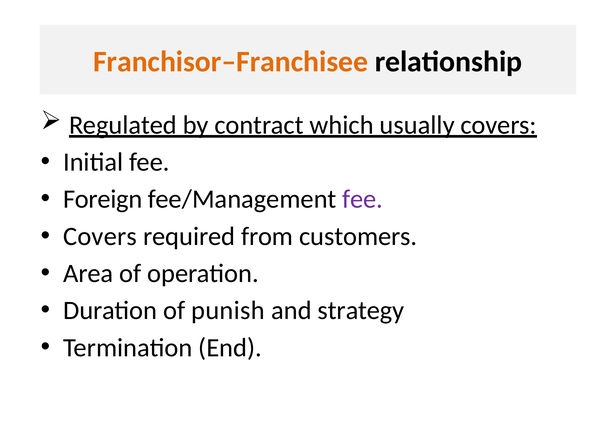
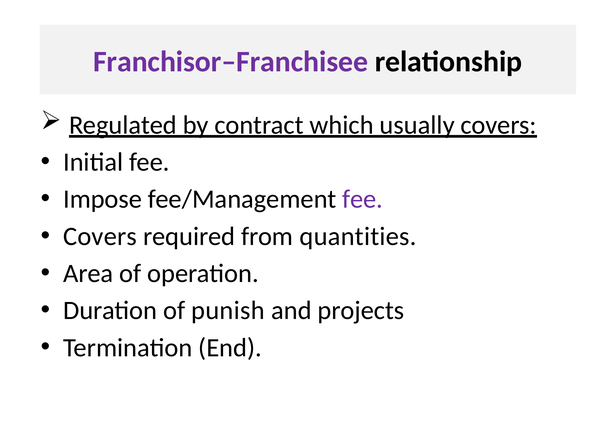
Franchisor–Franchisee colour: orange -> purple (231, 62)
Foreign: Foreign -> Impose (103, 199)
customers: customers -> quantities (358, 236)
strategy: strategy -> projects (361, 311)
